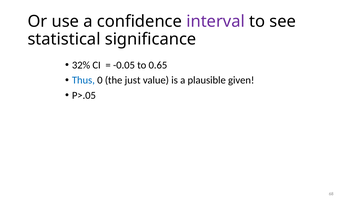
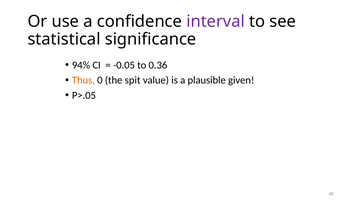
32%: 32% -> 94% (81, 65)
0.65: 0.65 -> 0.36 (158, 65)
Thus colour: blue -> orange (83, 80)
just: just -> spit (133, 80)
